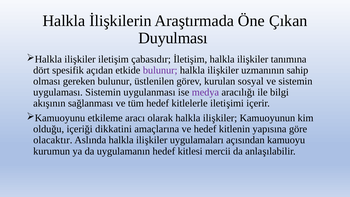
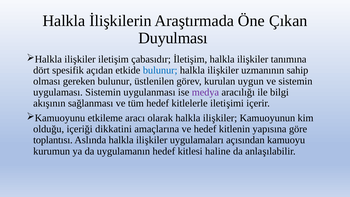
bulunur colour: purple -> blue (160, 70)
sosyal: sosyal -> uygun (251, 81)
olacaktır: olacaktır -> toplantısı (53, 140)
mercii: mercii -> haline (218, 151)
